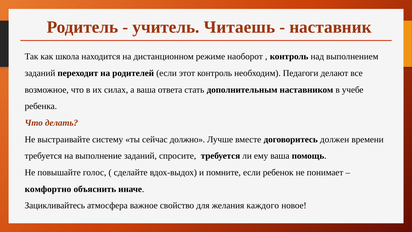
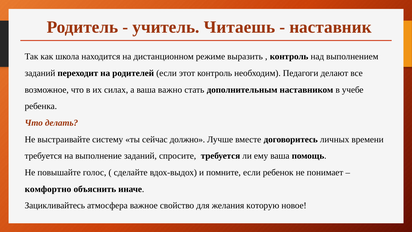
наоборот: наоборот -> выразить (245, 57)
ответа: ответа -> важно (170, 90)
должен: должен -> личных (335, 139)
каждого: каждого -> которую (263, 205)
